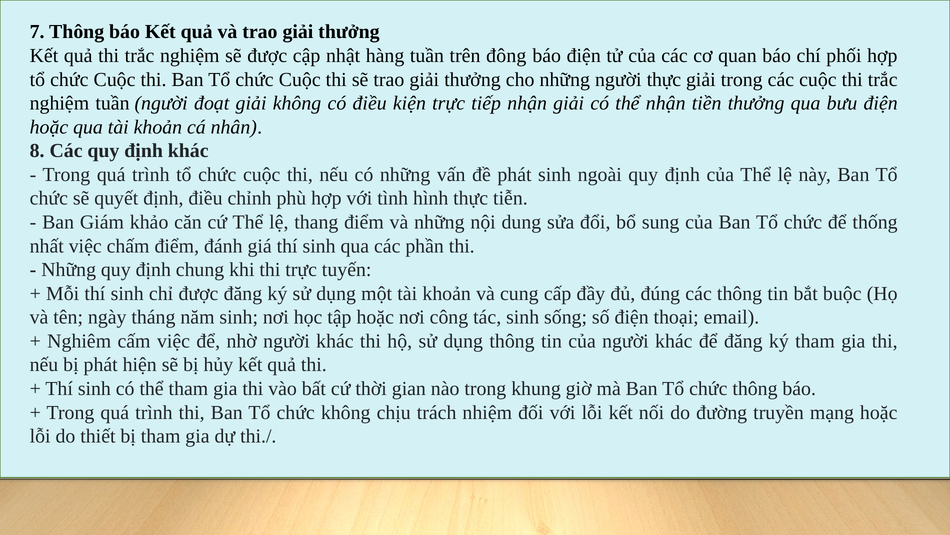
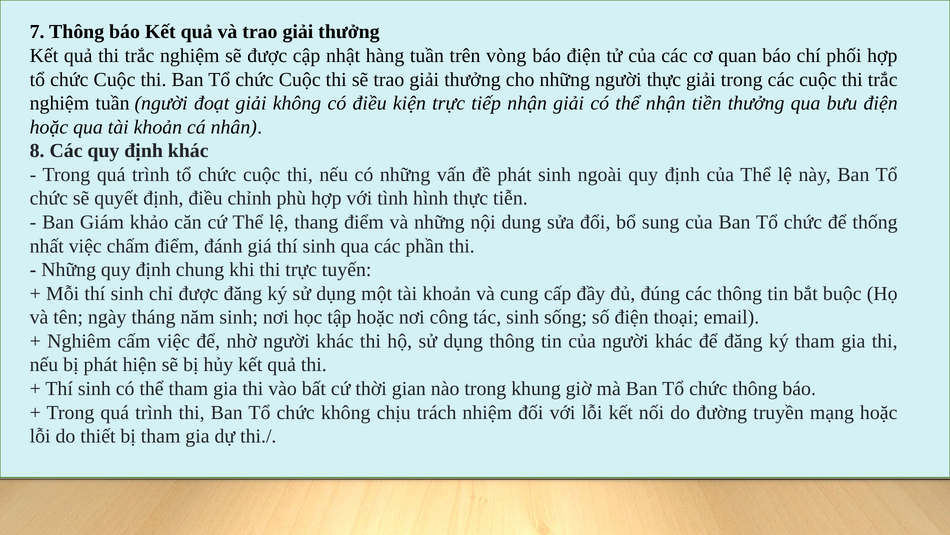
đông: đông -> vòng (506, 56)
